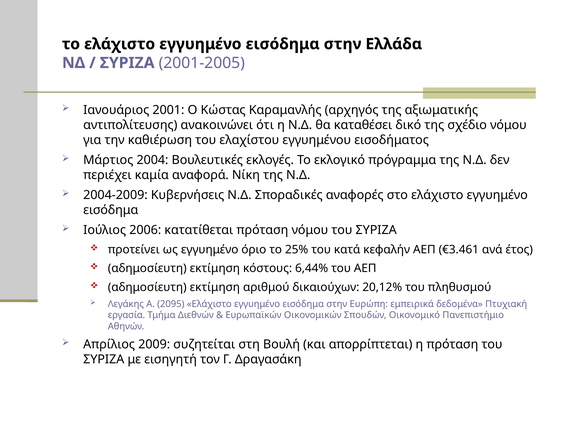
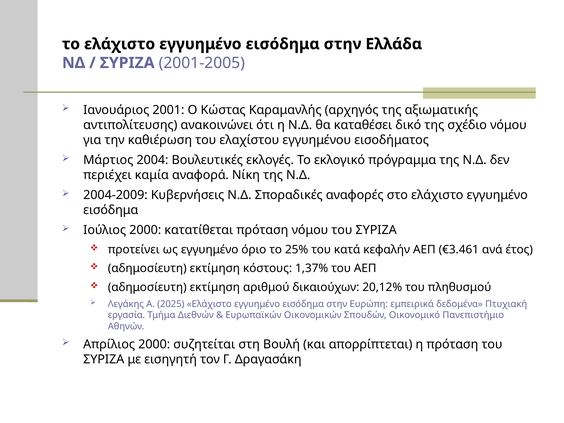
Ιούλιος 2006: 2006 -> 2000 (145, 230)
6,44%: 6,44% -> 1,37% (312, 268)
2095: 2095 -> 2025 (171, 304)
Απρίλιος 2009: 2009 -> 2000 (154, 344)
